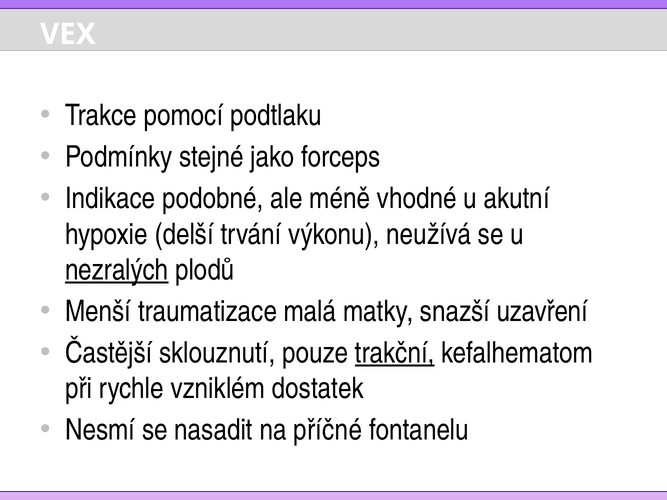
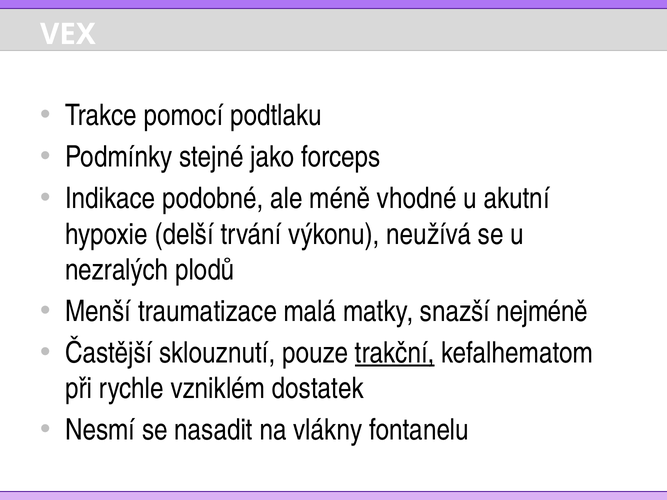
nezralých underline: present -> none (117, 270)
uzavření: uzavření -> nejméně (542, 311)
příčné: příčné -> vlákny (328, 430)
